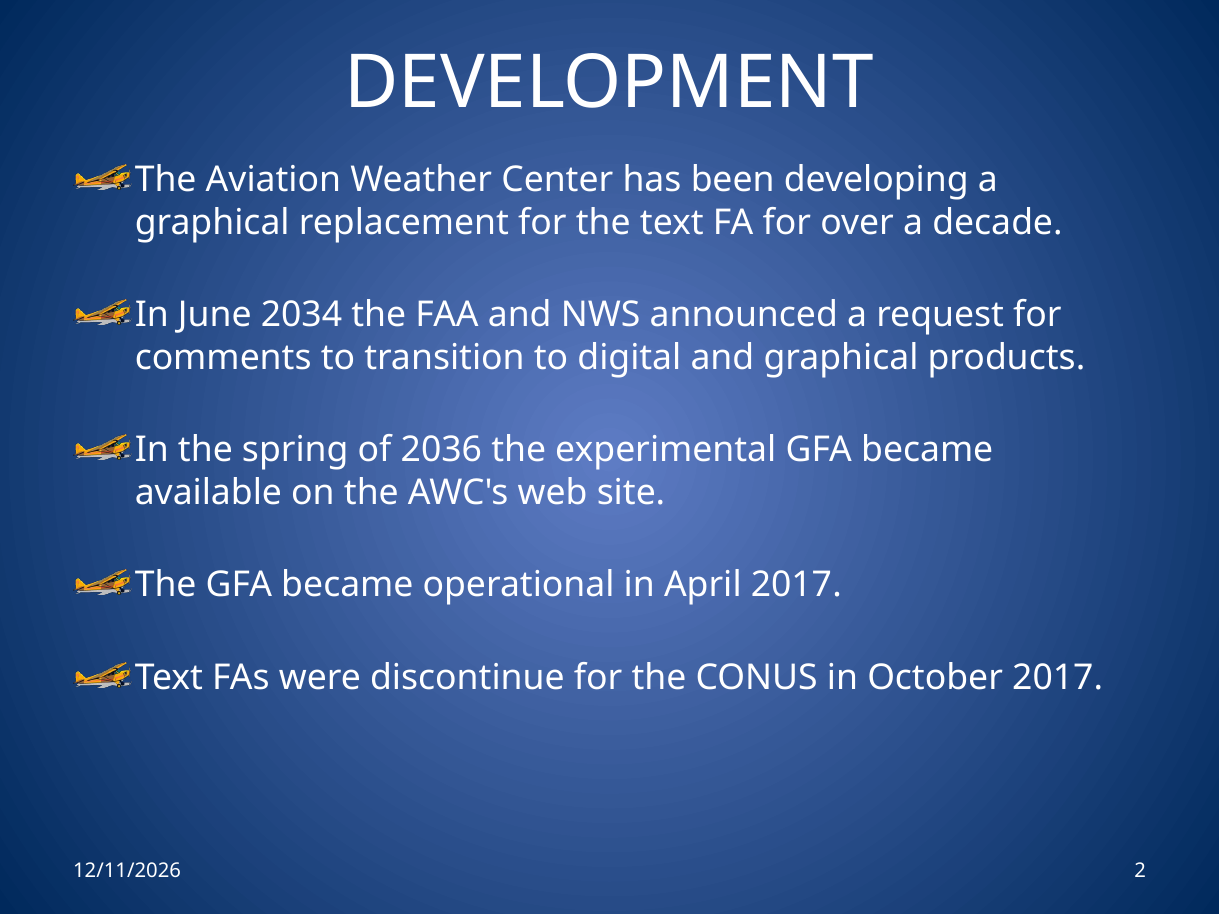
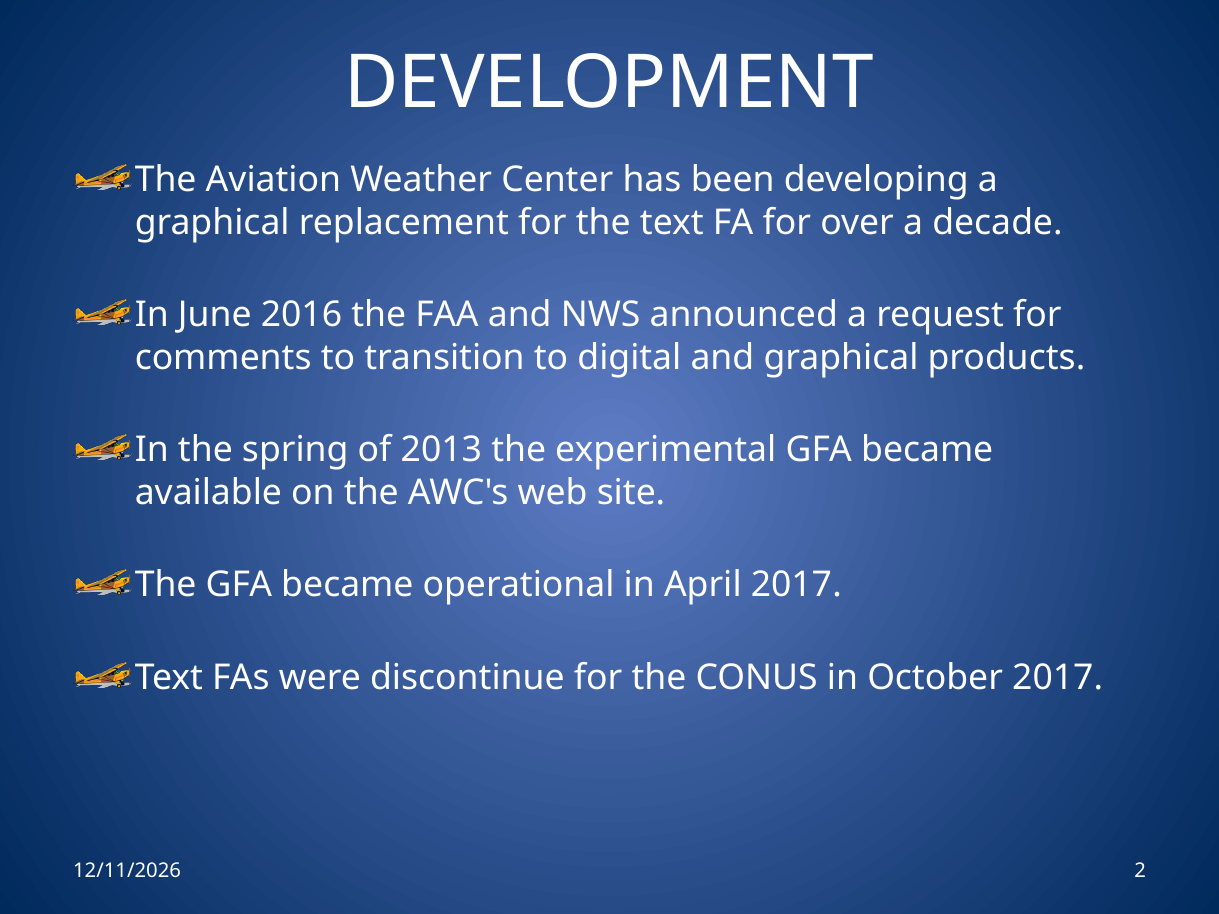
2034: 2034 -> 2016 (302, 315)
2036: 2036 -> 2013 (441, 450)
